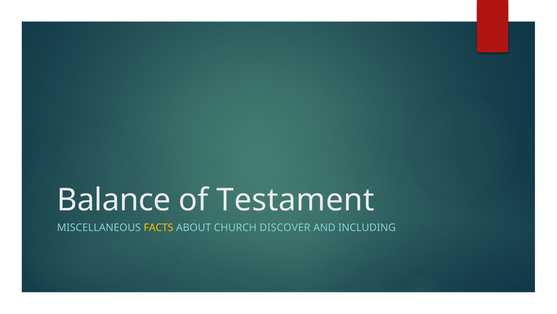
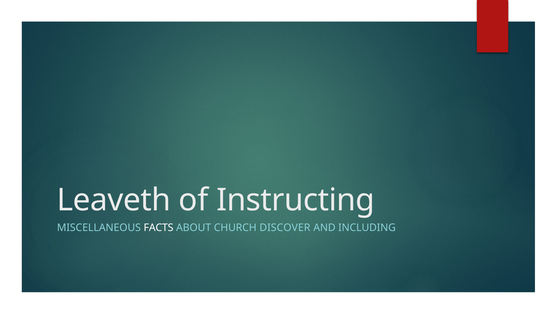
Balance: Balance -> Leaveth (114, 200)
Testament: Testament -> Instructing (296, 200)
FACTS colour: yellow -> white (159, 227)
